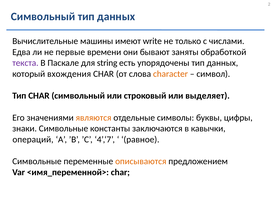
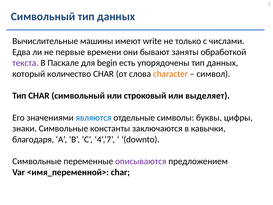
string: string -> begin (107, 63)
вхождения: вхождения -> количество (69, 74)
являются colour: orange -> blue (94, 117)
операций: операций -> благодаря (33, 139)
равное: равное -> downto (140, 139)
описываются colour: orange -> purple (141, 161)
